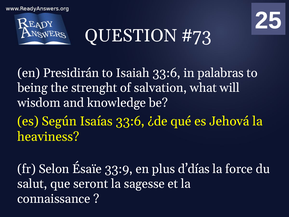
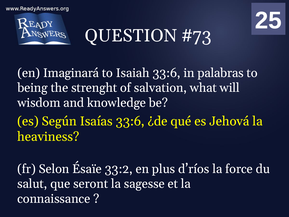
Presidirán: Presidirán -> Imaginará (71, 73)
33:9: 33:9 -> 33:2 (119, 169)
d’días: d’días -> d’ríos (194, 169)
